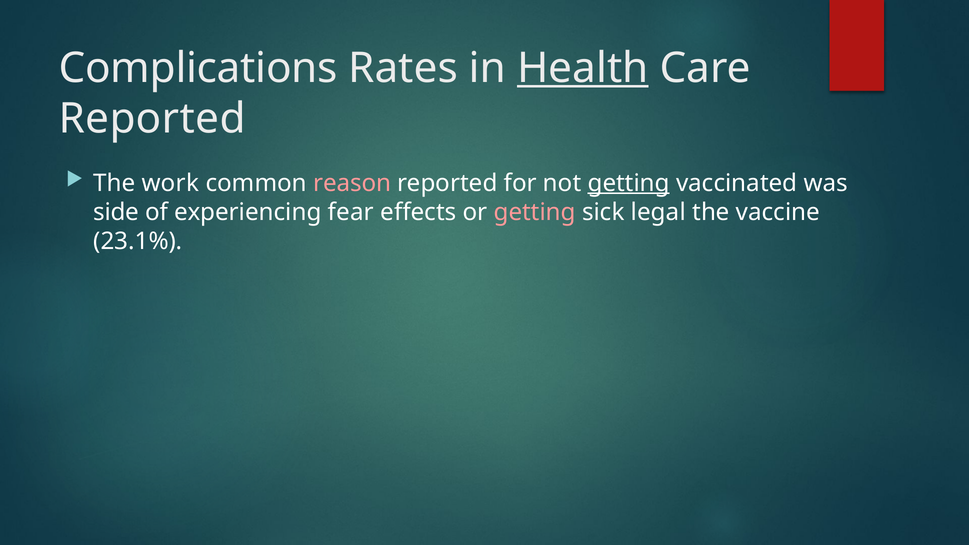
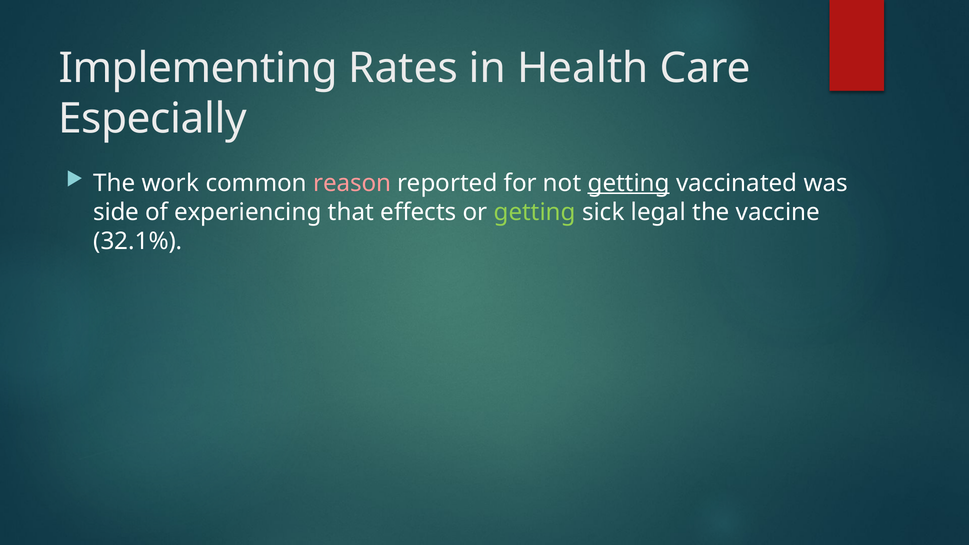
Complications: Complications -> Implementing (198, 68)
Health underline: present -> none (583, 68)
Reported: Reported -> Especially (152, 119)
fear: fear -> that (351, 212)
getting colour: pink -> light green (535, 212)
23.1%: 23.1% -> 32.1% (138, 241)
